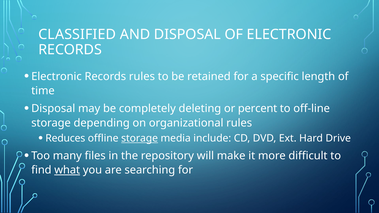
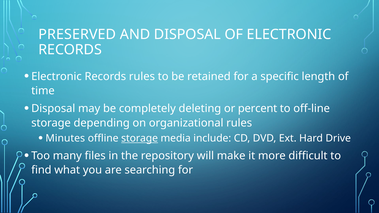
CLASSIFIED: CLASSIFIED -> PRESERVED (77, 34)
Reduces: Reduces -> Minutes (65, 138)
what underline: present -> none (67, 170)
